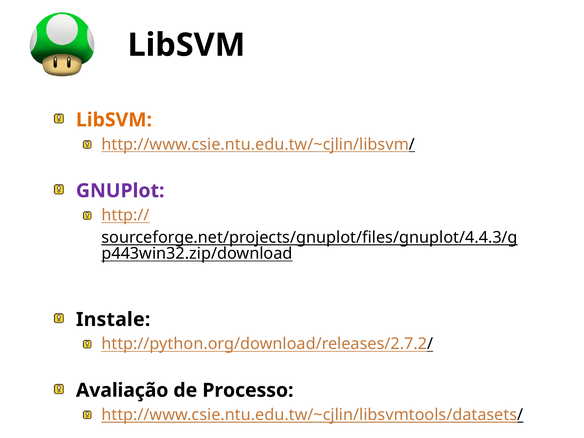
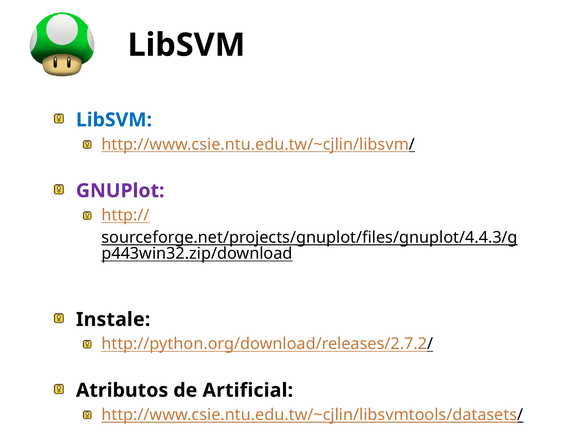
LibSVM colour: orange -> blue (114, 120)
Avaliação: Avaliação -> Atributos (122, 390)
Processo: Processo -> Artificial (248, 390)
